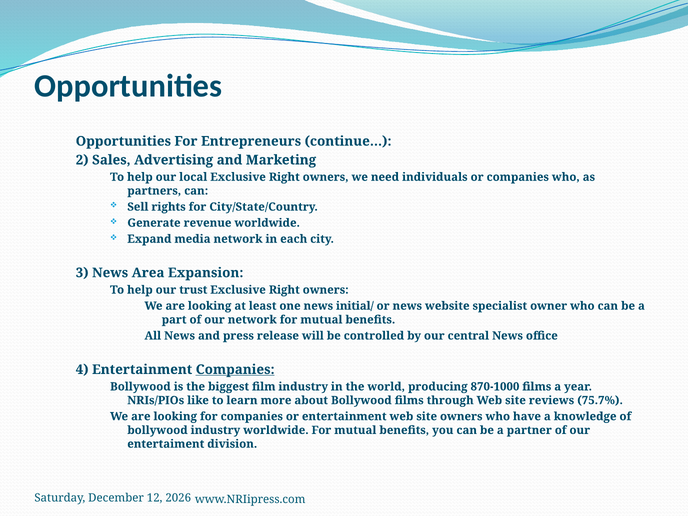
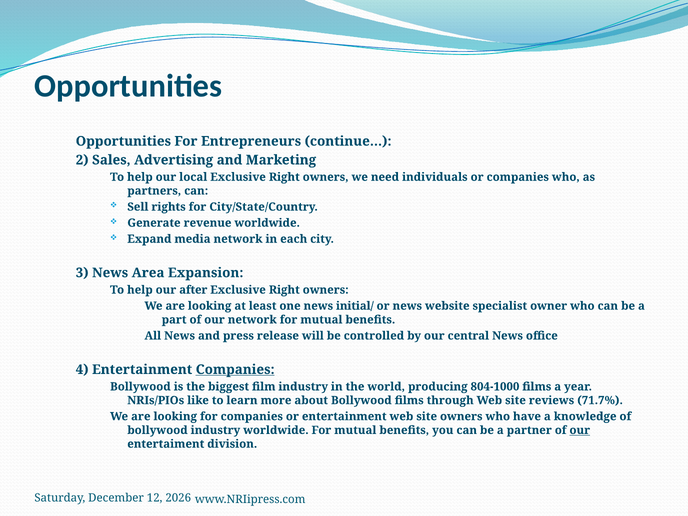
trust: trust -> after (193, 290)
870-1000: 870-1000 -> 804-1000 (495, 387)
75.7%: 75.7% -> 71.7% (600, 400)
our underline: none -> present (580, 430)
